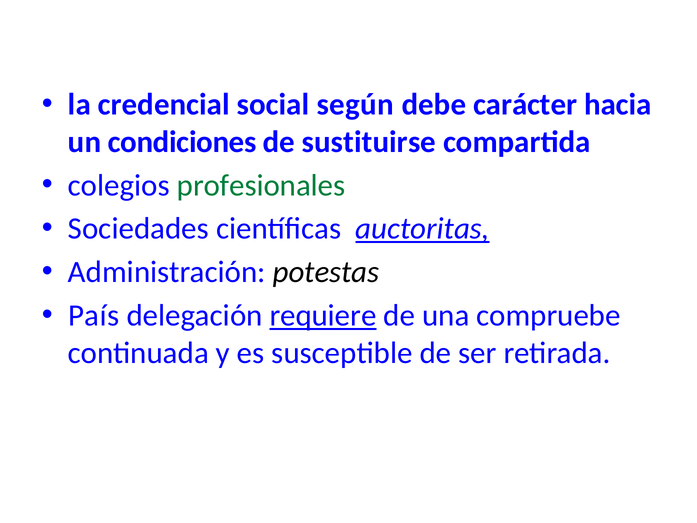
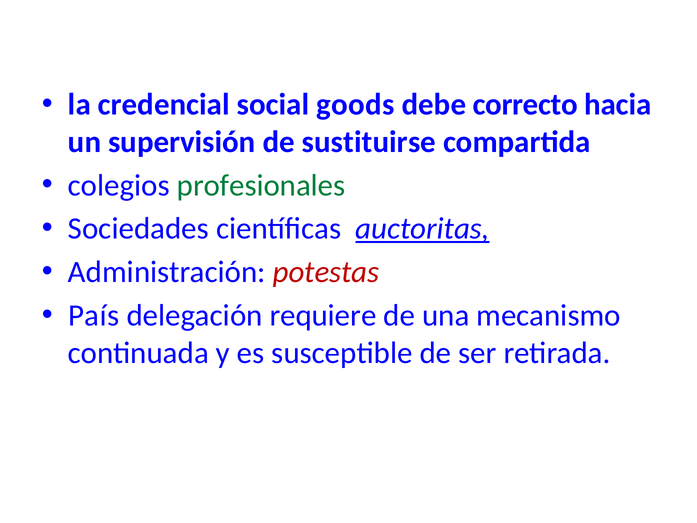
según: según -> goods (355, 105)
carácter: carácter -> correcto (525, 105)
condiciones: condiciones -> supervisión (182, 142)
potestas colour: black -> red (326, 272)
requiere underline: present -> none (323, 315)
compruebe: compruebe -> mecanismo (548, 315)
